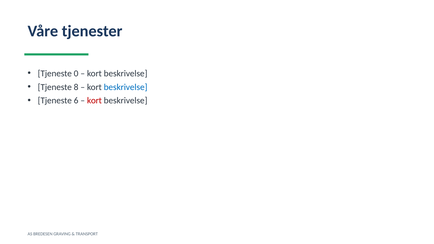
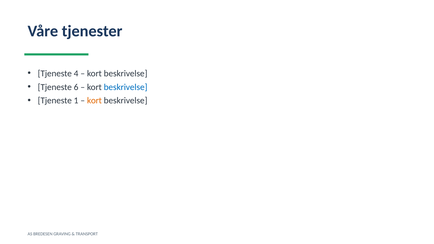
0: 0 -> 4 (76, 74)
8: 8 -> 6 (76, 87)
6: 6 -> 1 (76, 101)
kort colour: red -> orange (94, 101)
